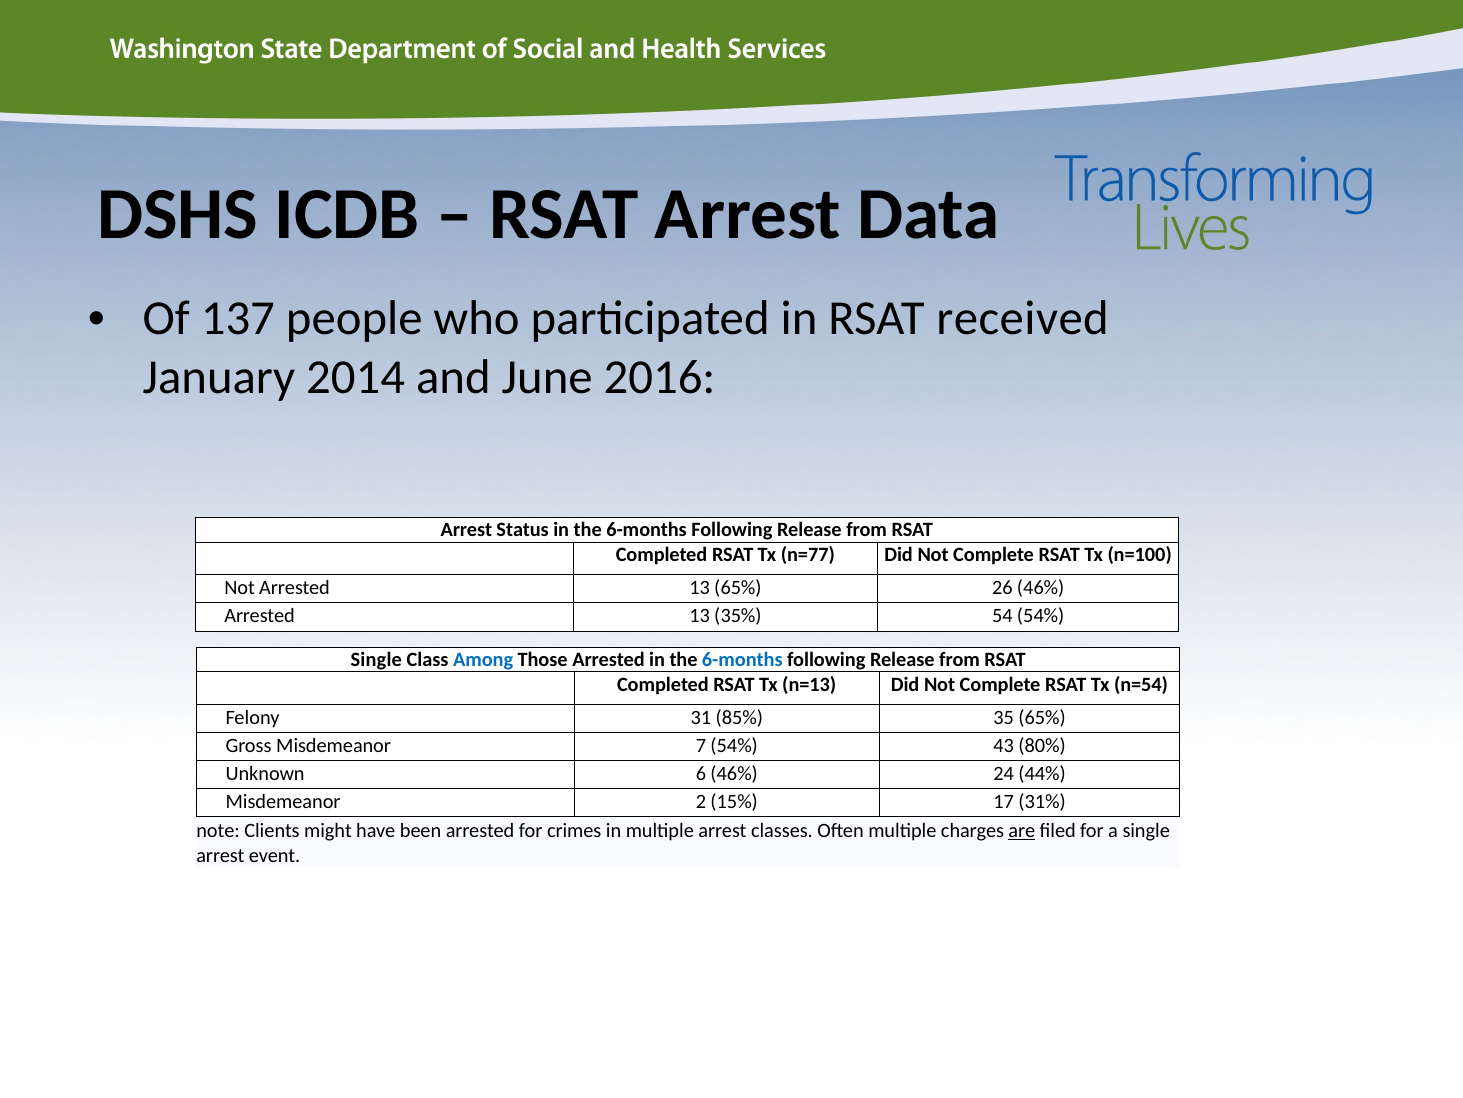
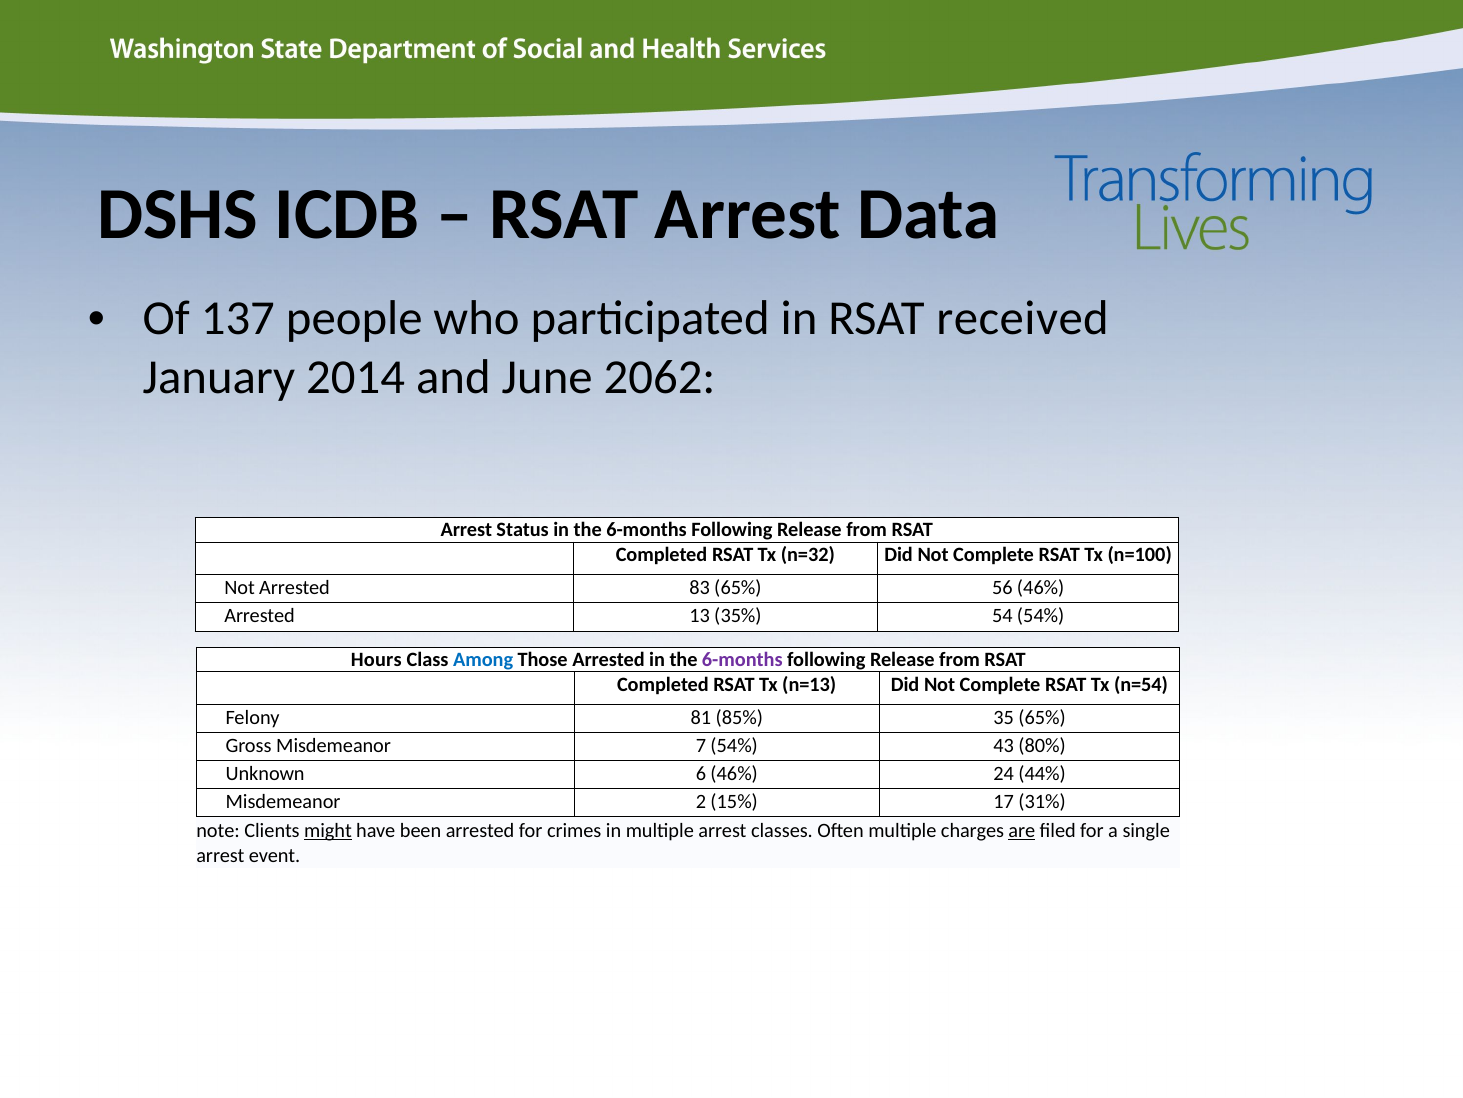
2016: 2016 -> 2062 (660, 377)
n=77: n=77 -> n=32 (808, 554)
Not Arrested 13: 13 -> 83 (700, 587)
26: 26 -> 56 (1002, 587)
Single: Single -> Hours (376, 659)
6-months colour: blue -> purple (742, 659)
31: 31 -> 81 (701, 717)
might underline: none -> present (328, 830)
